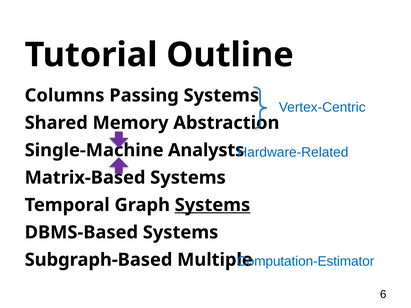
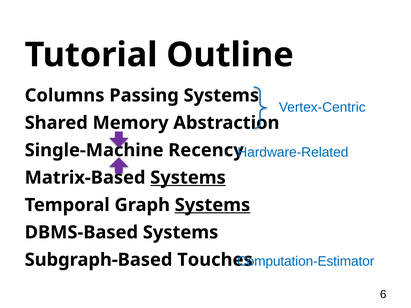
Analysts: Analysts -> Recency (206, 150)
Systems underline: none -> present (188, 178)
Multiple: Multiple -> Touches (215, 260)
